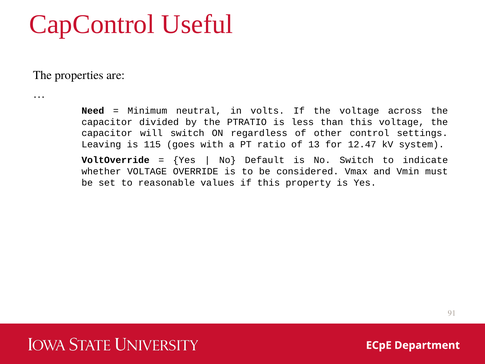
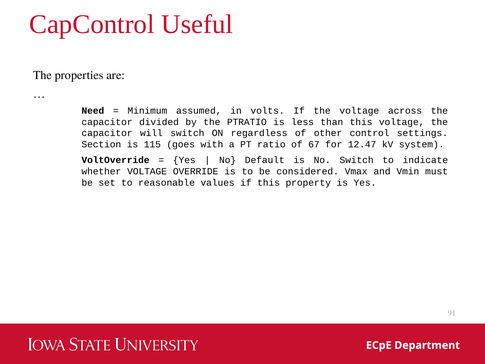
neutral: neutral -> assumed (199, 110)
Leaving: Leaving -> Section (101, 144)
13: 13 -> 67 (314, 144)
